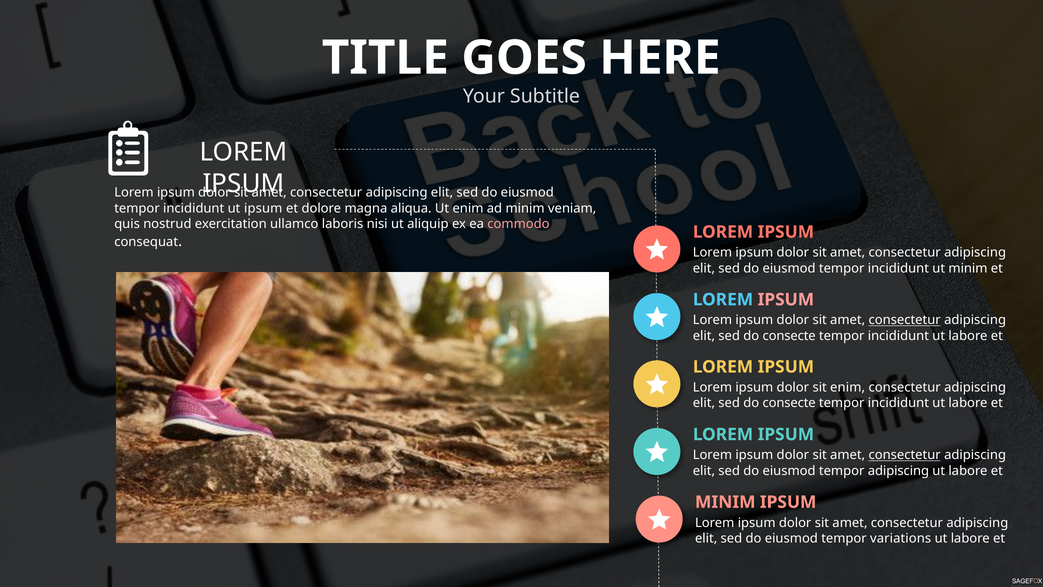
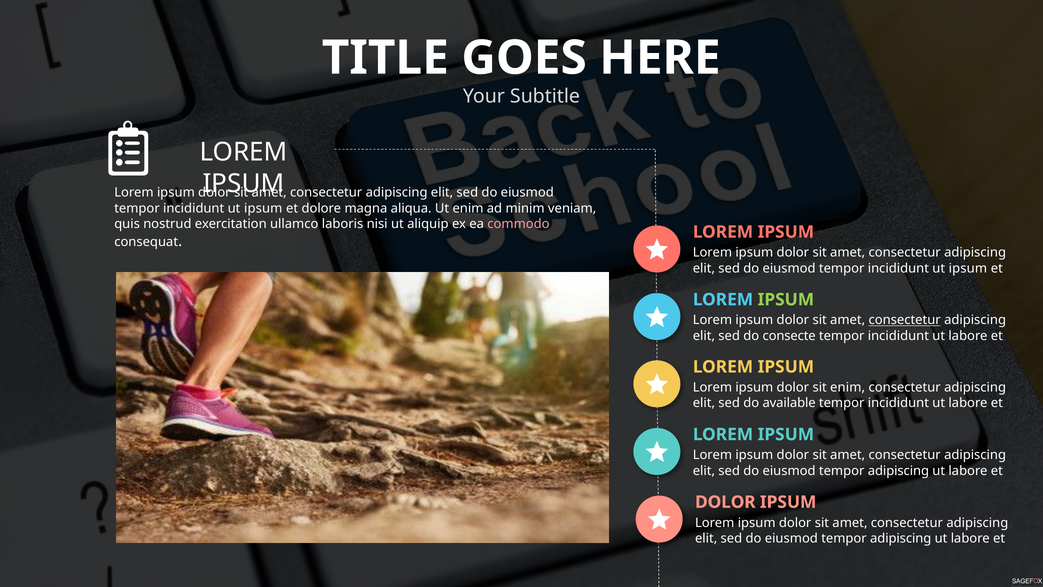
minim: minim -> ipsum (968, 268)
IPSUM colour: pink -> light green (786, 299)
consecte: consecte -> available (789, 403)
consectetur underline: present -> none (905, 455)
MINIM: MINIM -> DOLOR (725, 502)
variations: variations -> adipiscing (901, 538)
